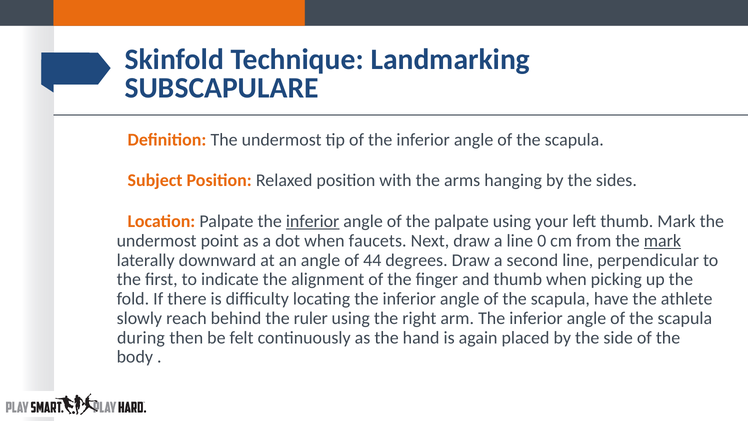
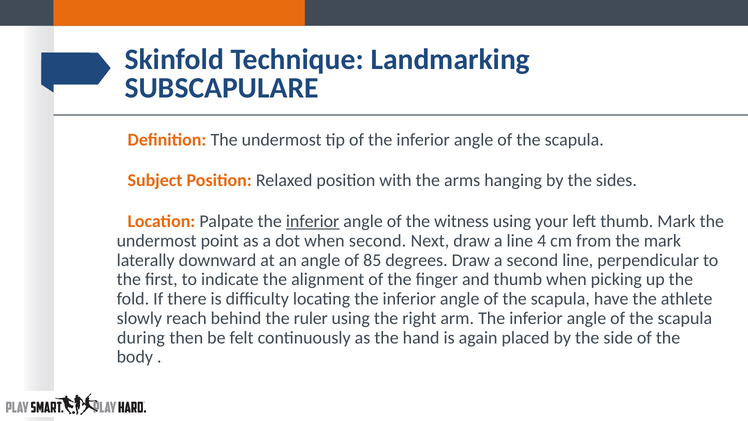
the palpate: palpate -> witness (462, 221)
when faucets: faucets -> second (378, 241)
0: 0 -> 4 (542, 241)
mark underline: present -> none (662, 241)
44: 44 -> 85 (372, 260)
